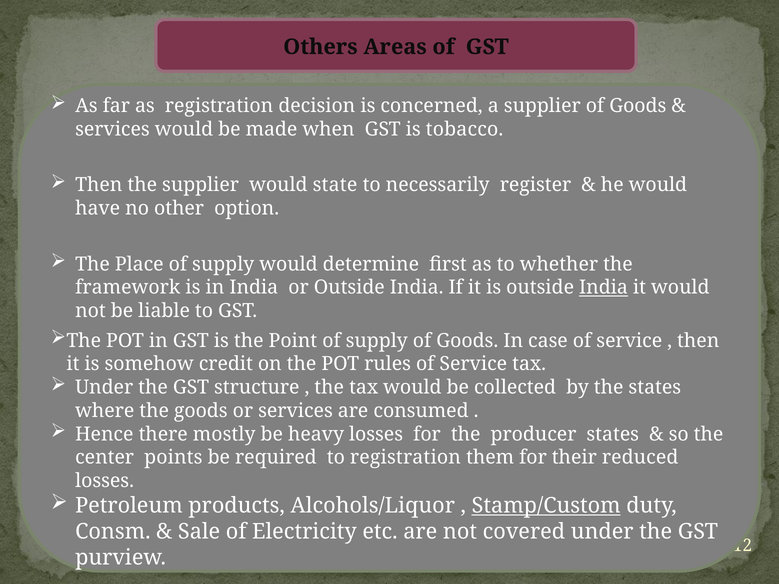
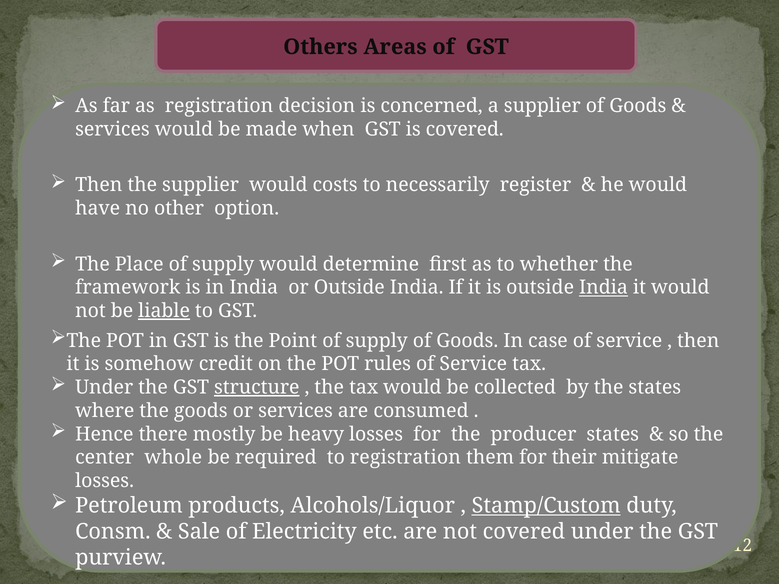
is tobacco: tobacco -> covered (465, 129)
state: state -> costs (335, 185)
liable underline: none -> present (164, 311)
structure underline: none -> present (257, 388)
points: points -> whole (173, 458)
reduced: reduced -> mitigate (640, 458)
